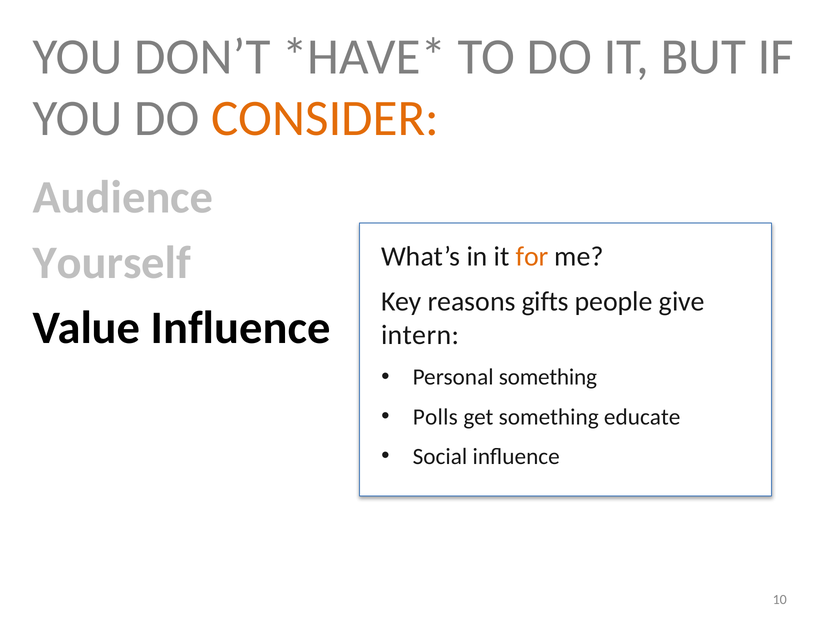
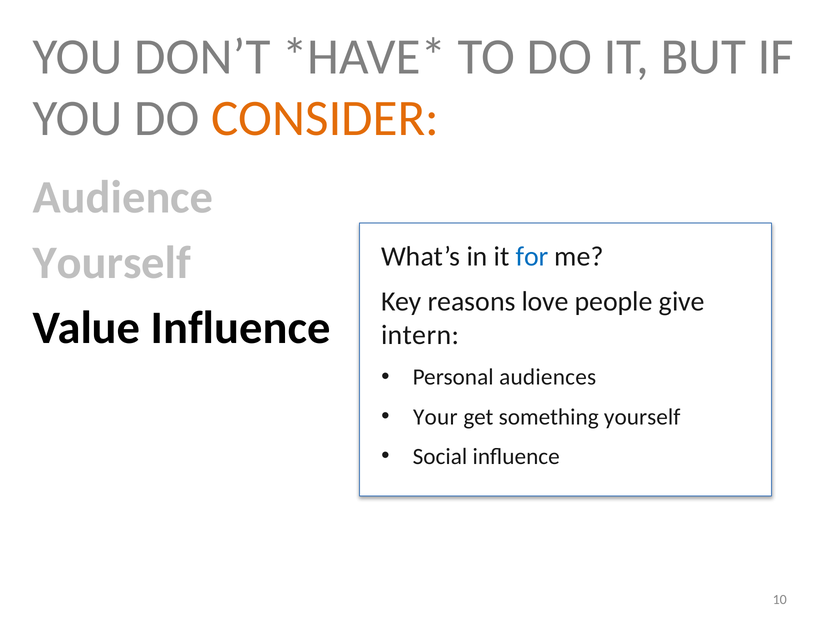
for colour: orange -> blue (532, 257)
gifts: gifts -> love (545, 302)
Personal something: something -> audiences (548, 377)
Polls: Polls -> Your (435, 417)
something educate: educate -> yourself (642, 417)
